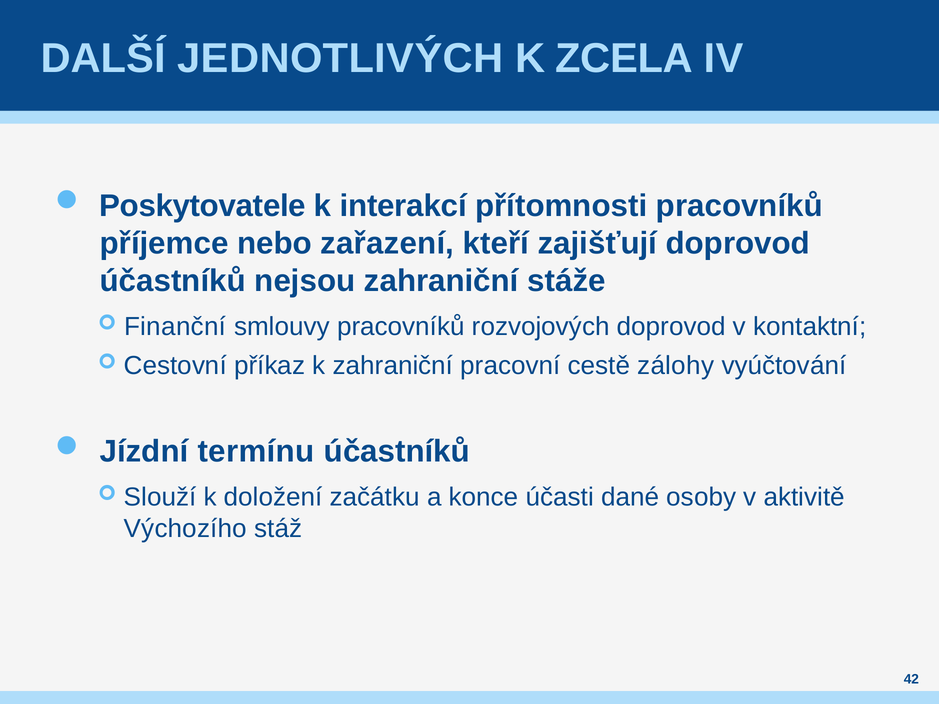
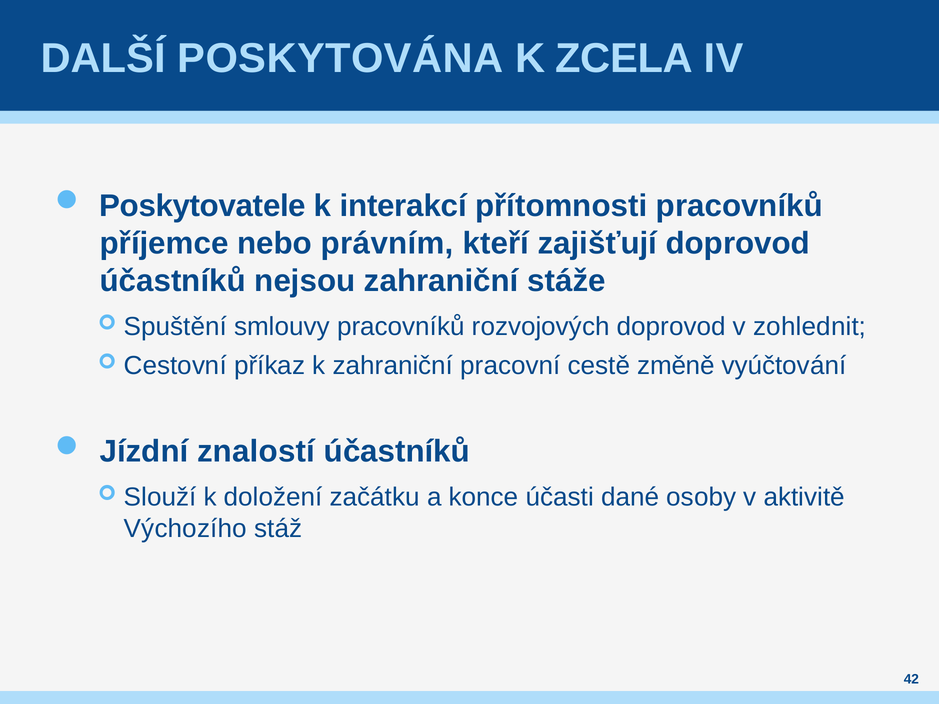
JEDNOTLIVÝCH: JEDNOTLIVÝCH -> POSKYTOVÁNA (340, 58)
zařazení: zařazení -> právním (387, 243)
Finanční: Finanční -> Spuštění (175, 327)
kontaktní: kontaktní -> zohlednit (810, 327)
zálohy: zálohy -> změně (676, 366)
termínu: termínu -> znalostí (256, 452)
